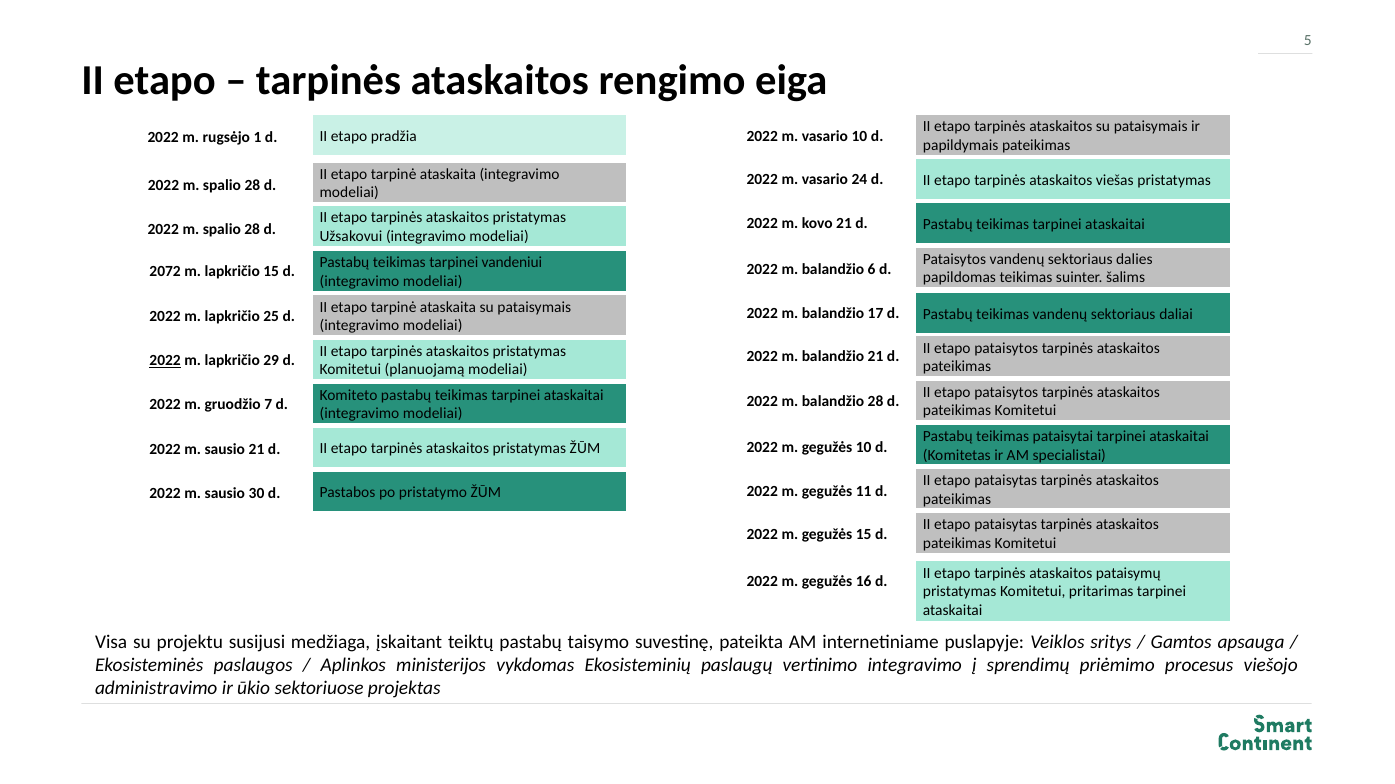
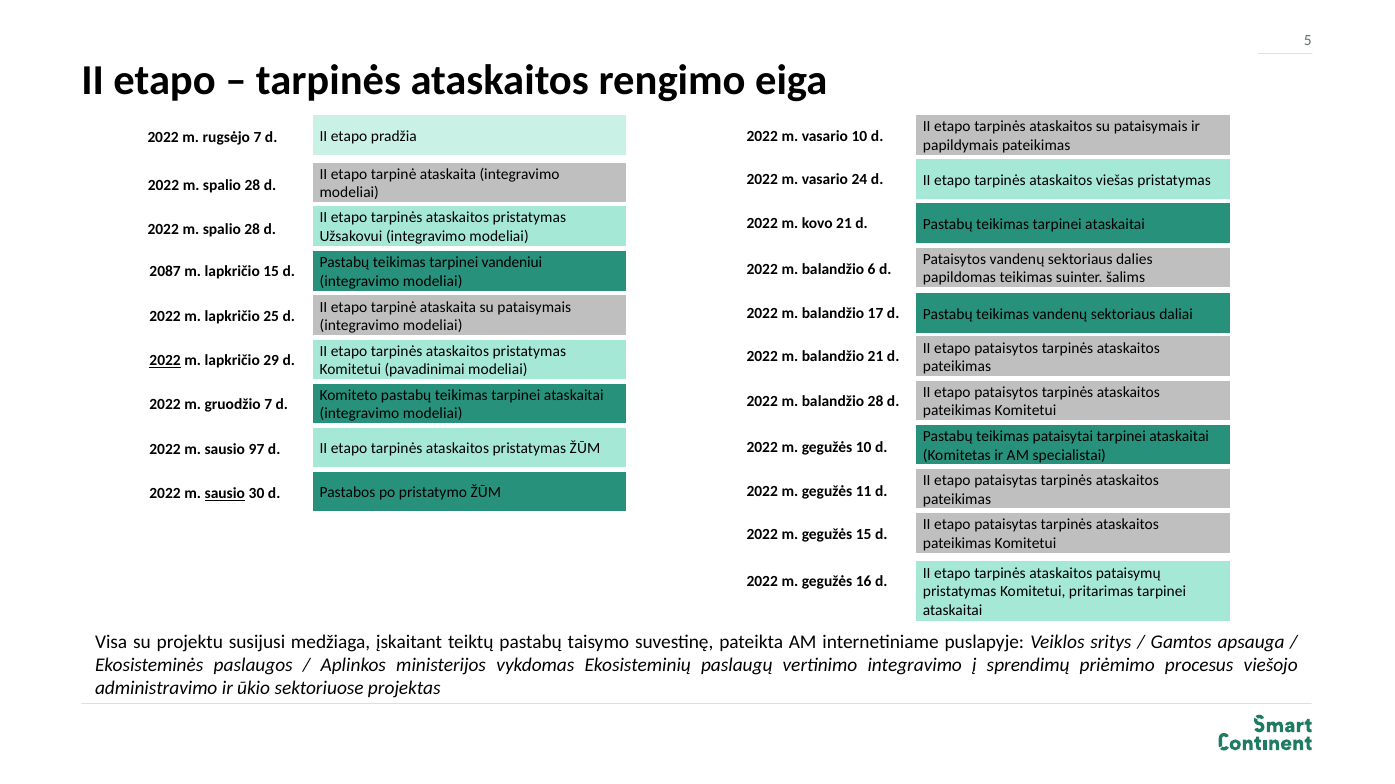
rugsėjo 1: 1 -> 7 (257, 137)
2072: 2072 -> 2087 (165, 272)
planuojamą: planuojamą -> pavadinimai (425, 370)
sausio 21: 21 -> 97 (257, 449)
sausio underline: none -> present (225, 494)
